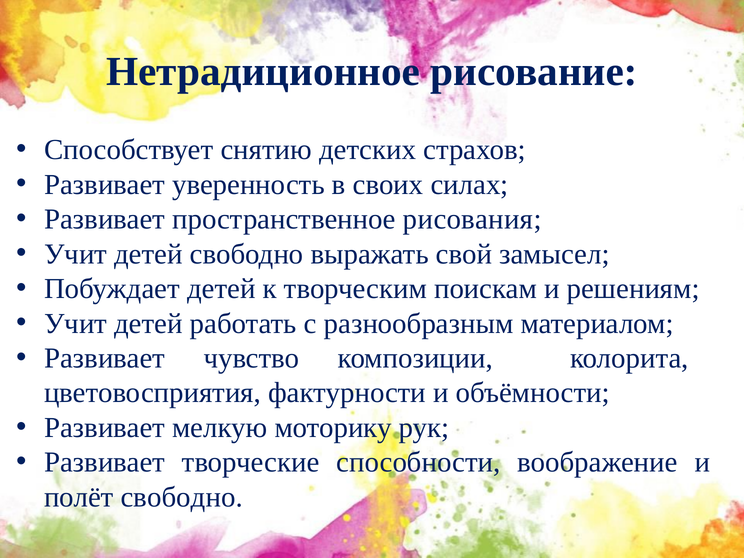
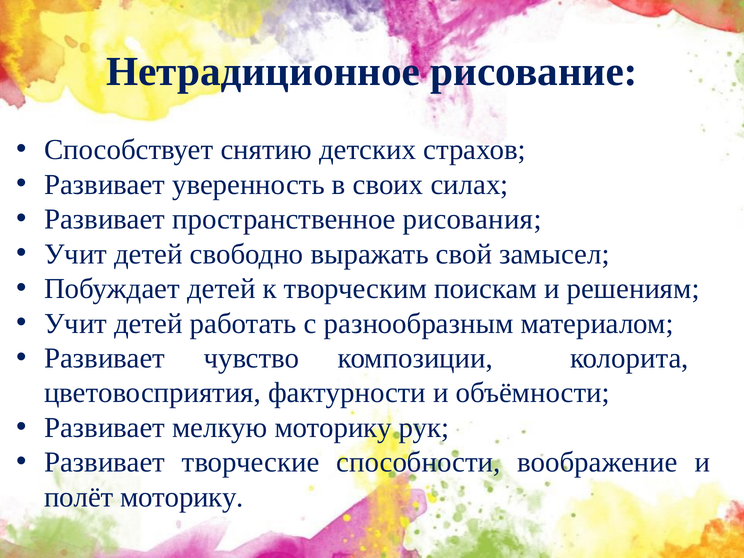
полёт свободно: свободно -> моторику (182, 497)
